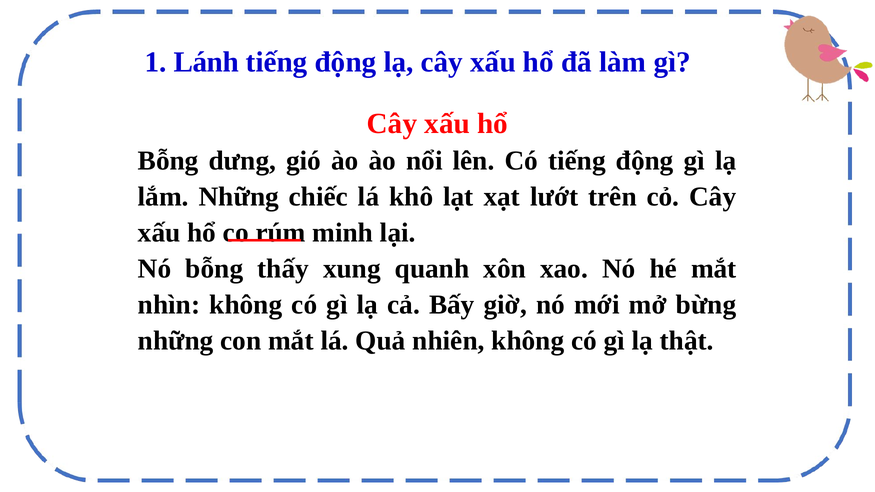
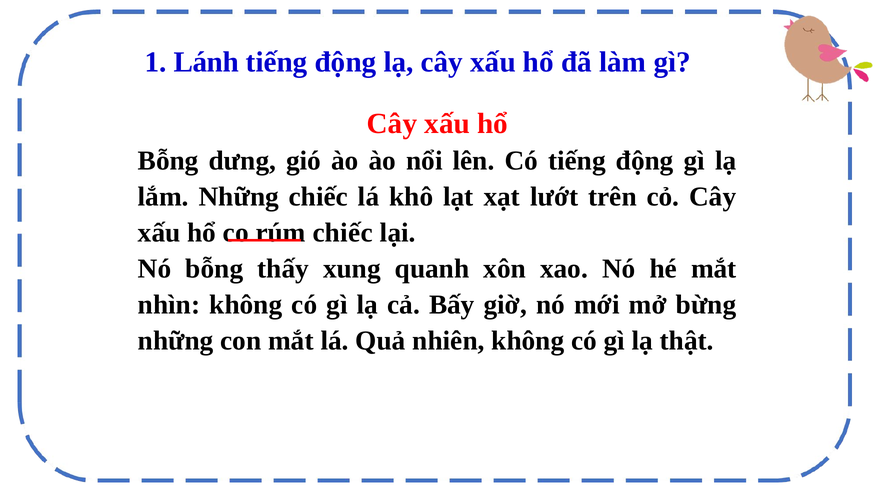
minh: minh -> chiếc (343, 233)
